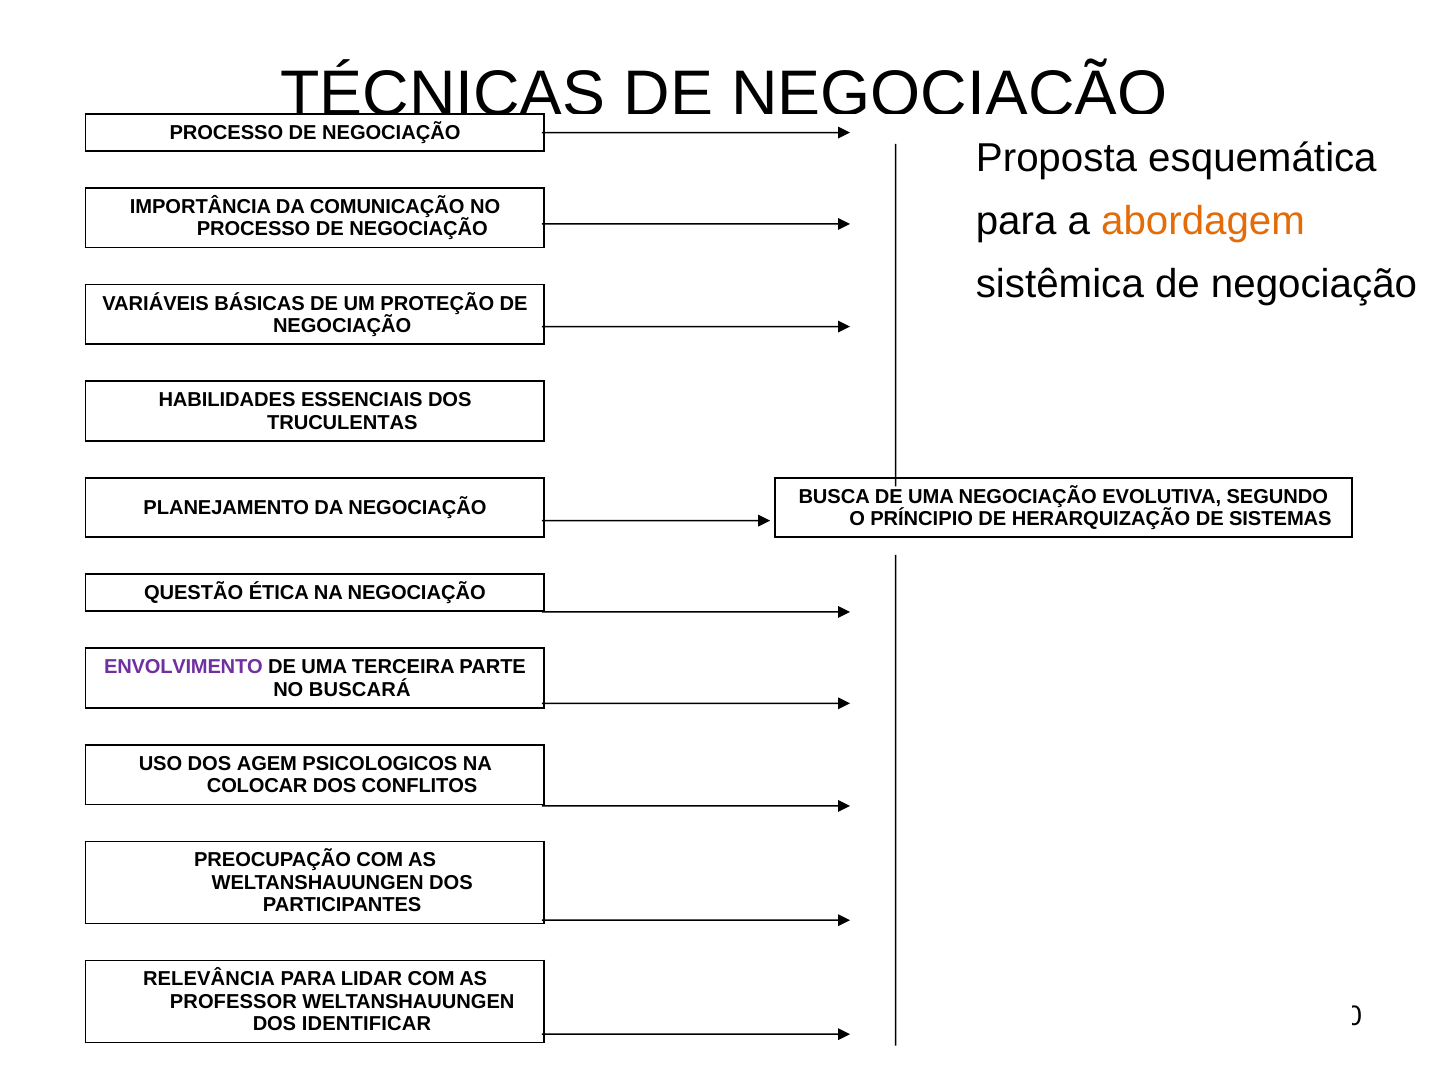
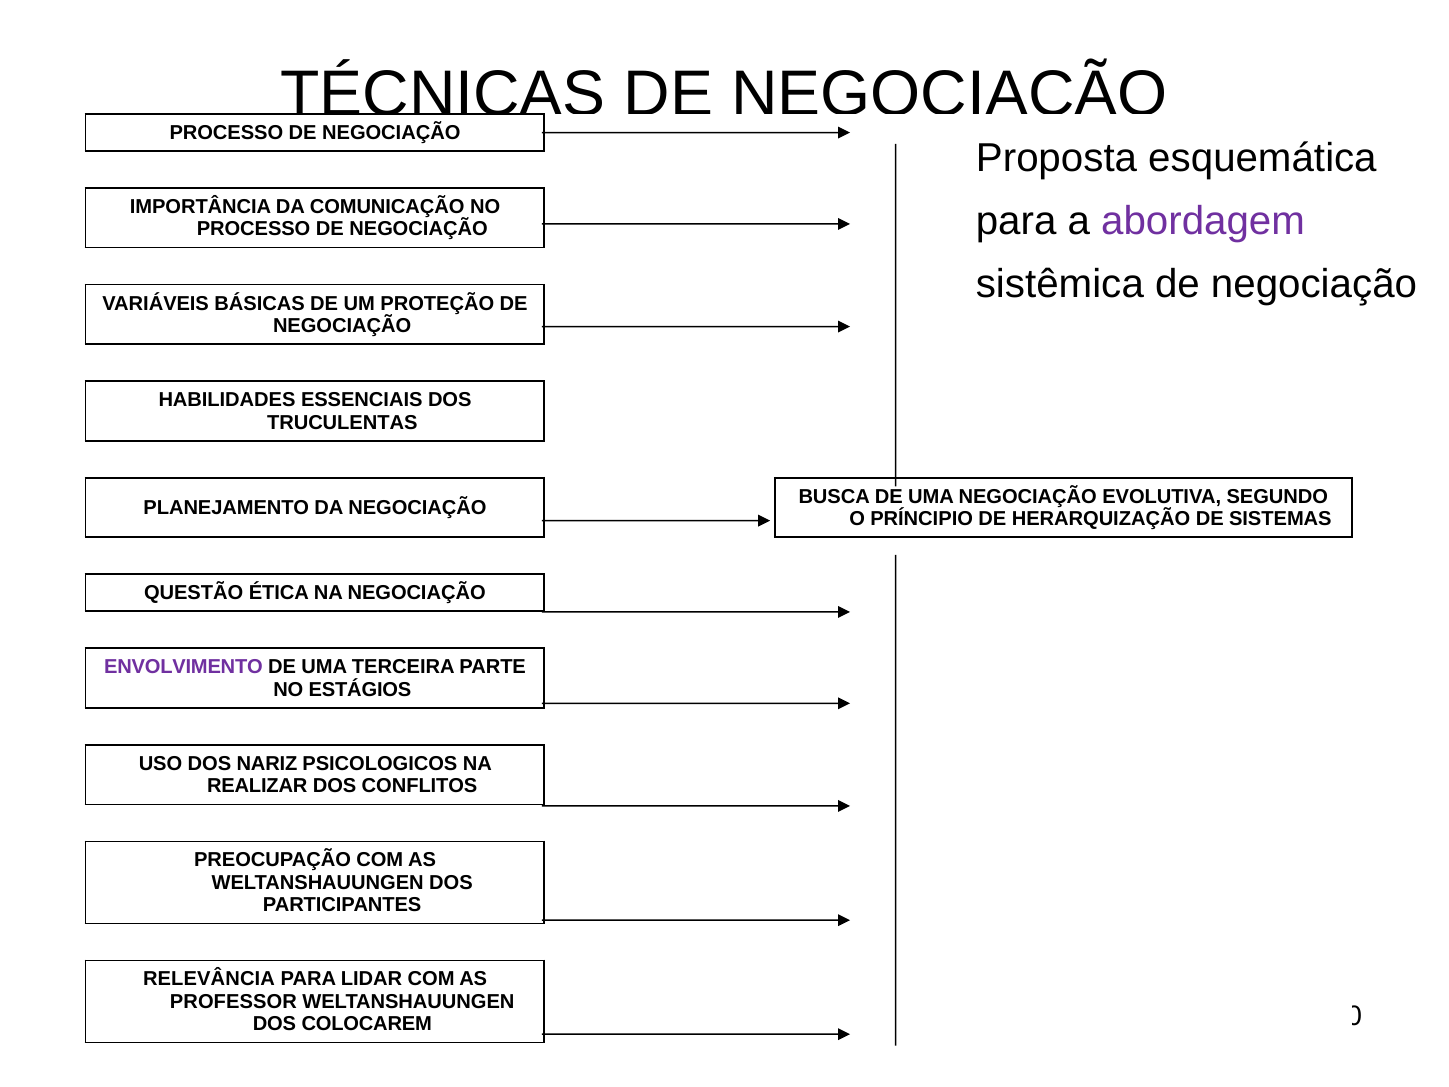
abordagem colour: orange -> purple (1203, 221)
BUSCARÁ: BUSCARÁ -> ESTÁGIOS (360, 689)
AGEM: AGEM -> NARIZ (267, 763)
COLOCAR: COLOCAR -> REALIZAR (257, 786)
IDENTIFICAR: IDENTIFICAR -> COLOCAREM (367, 1024)
